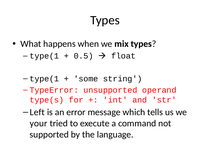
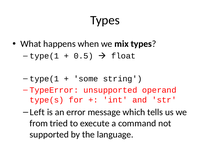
your: your -> from (39, 124)
